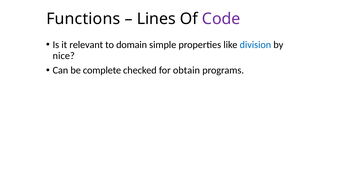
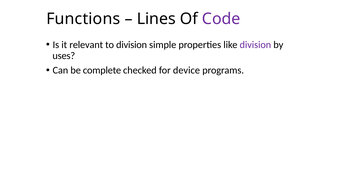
to domain: domain -> division (132, 45)
division colour: blue -> purple (255, 45)
nice: nice -> uses (64, 56)
obtain: obtain -> device (186, 70)
